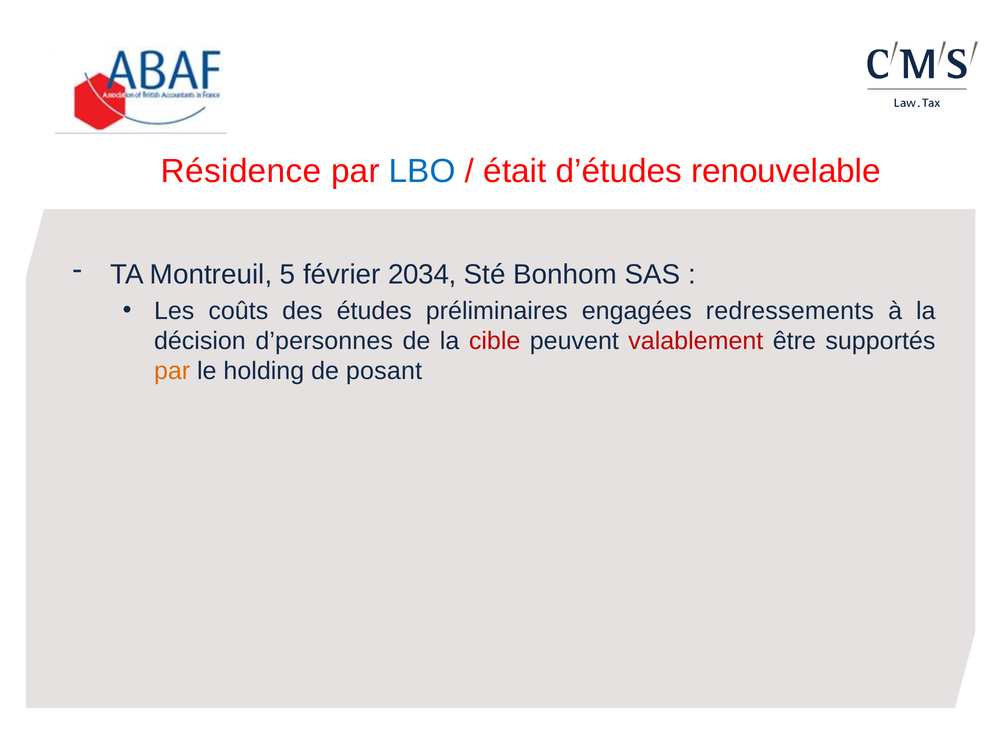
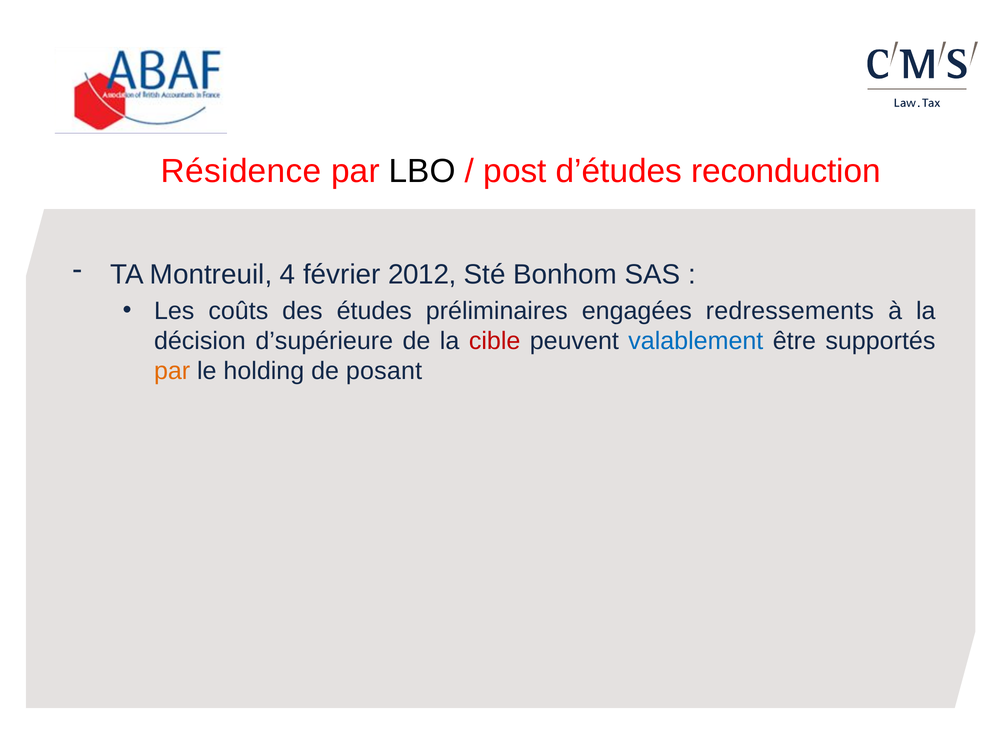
LBO colour: blue -> black (422, 171)
était: était -> post (515, 171)
renouvelable: renouvelable -> reconduction (786, 171)
5: 5 -> 4 (288, 274)
2034: 2034 -> 2012 (422, 274)
d’personnes: d’personnes -> d’supérieure (324, 341)
valablement colour: red -> blue (696, 341)
